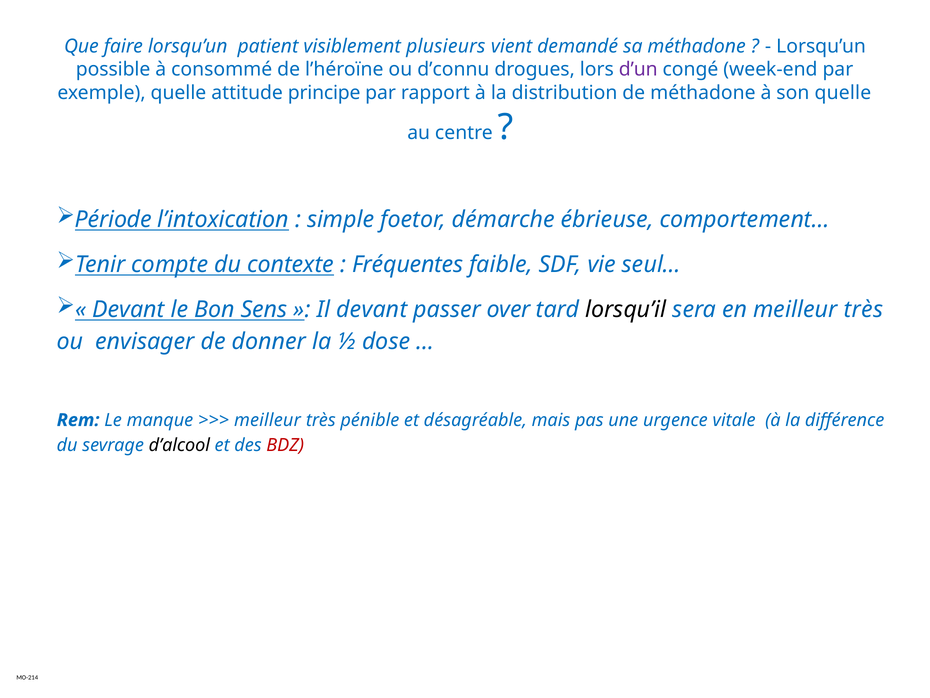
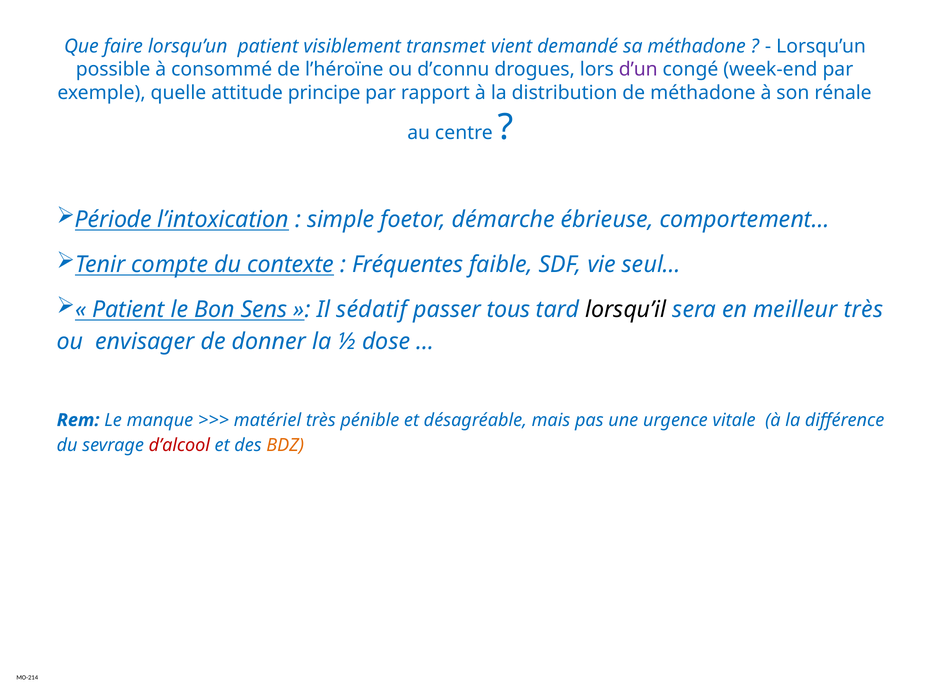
plusieurs: plusieurs -> transmet (446, 46)
son quelle: quelle -> rénale (843, 93)
Devant: Devant -> Patient (128, 309)
Il devant: devant -> sédatif (372, 309)
over: over -> tous (509, 309)
meilleur: meilleur -> matériel (267, 420)
d’alcool colour: black -> red (179, 445)
BDZ colour: red -> orange (285, 445)
